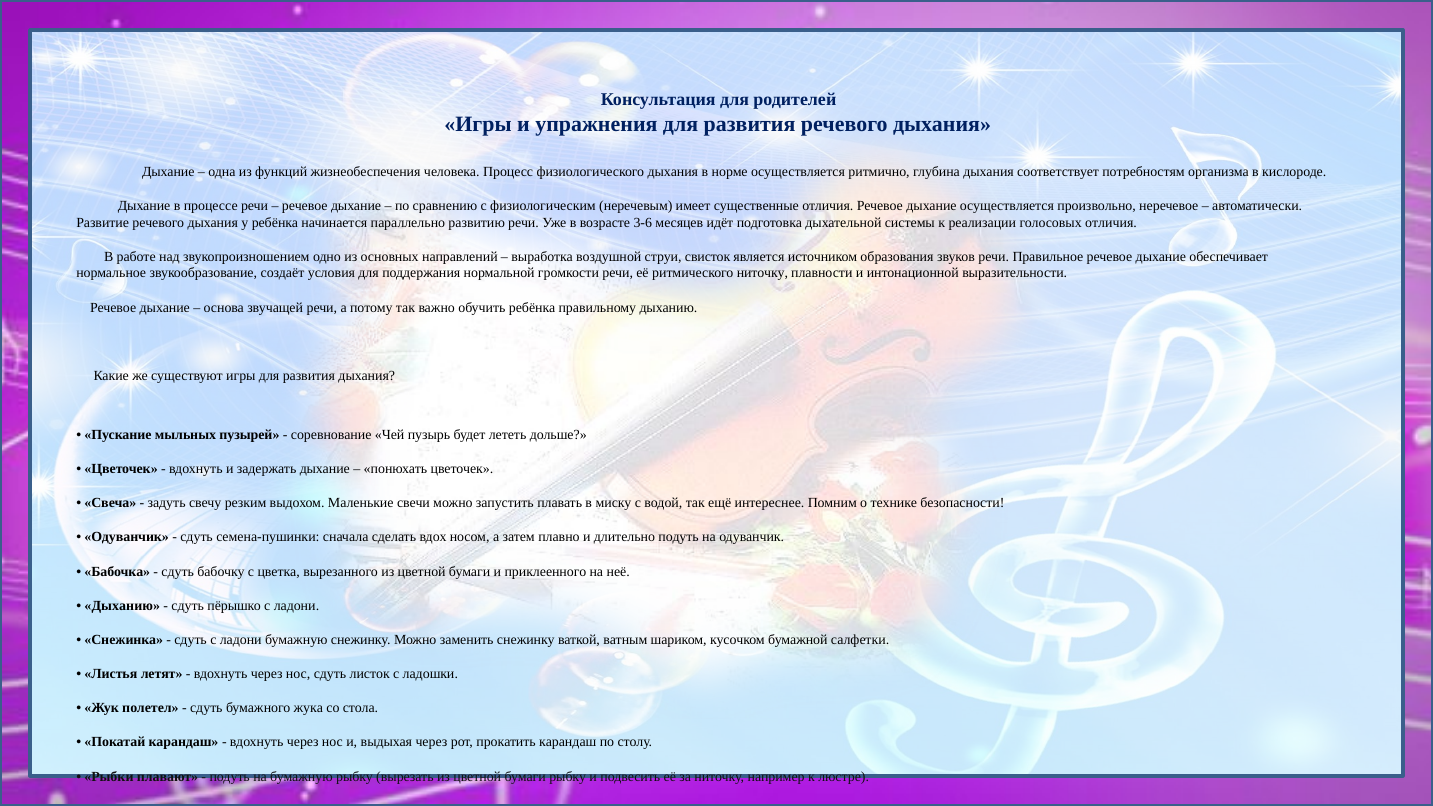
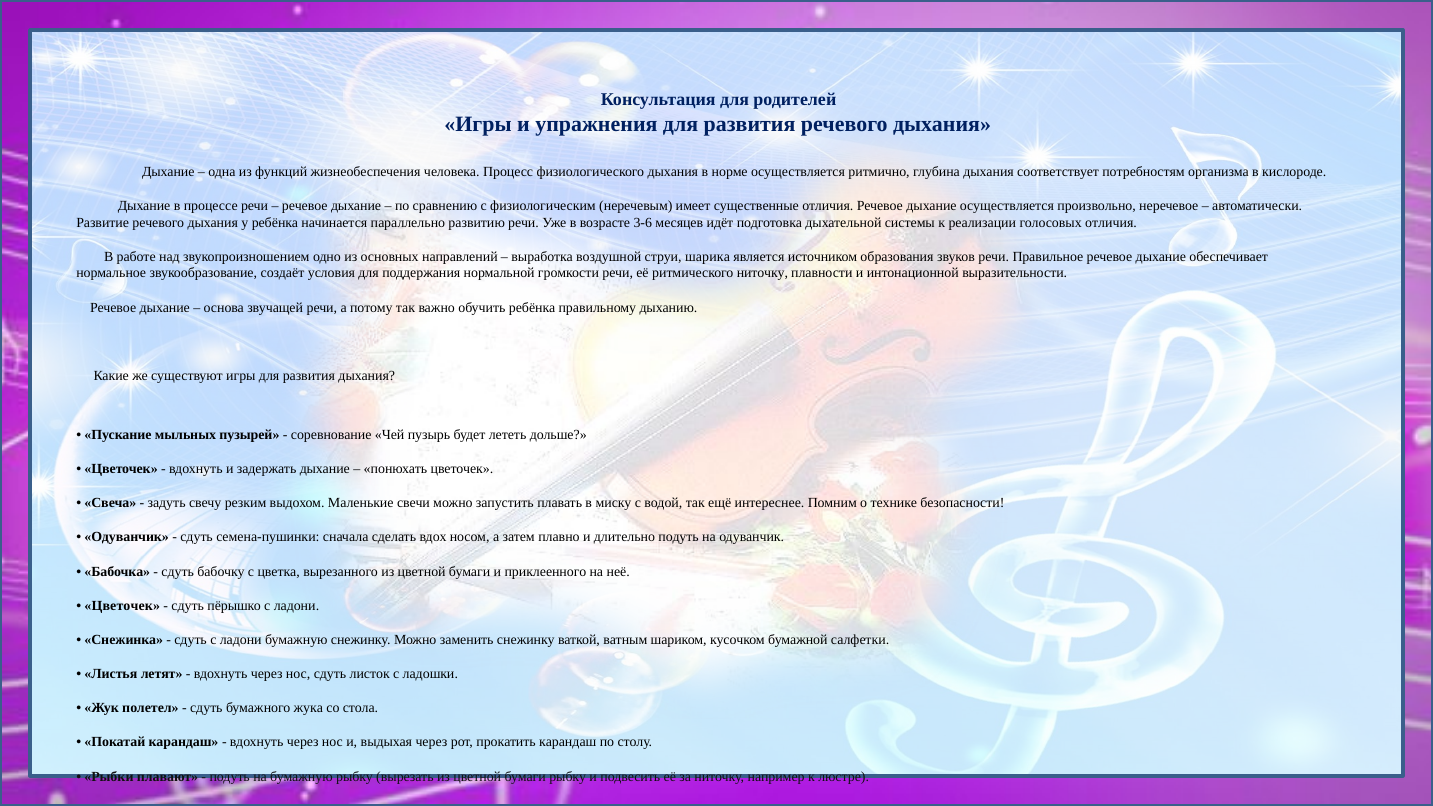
свисток: свисток -> шарика (708, 257)
Дыханию: Дыханию -> Цветочек (122, 606)
